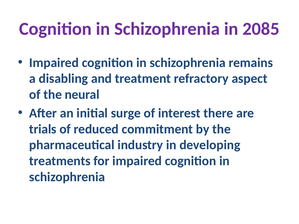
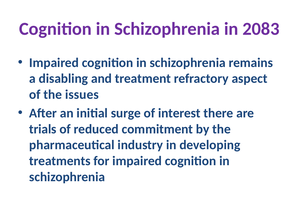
2085: 2085 -> 2083 (261, 29)
neural: neural -> issues (82, 95)
